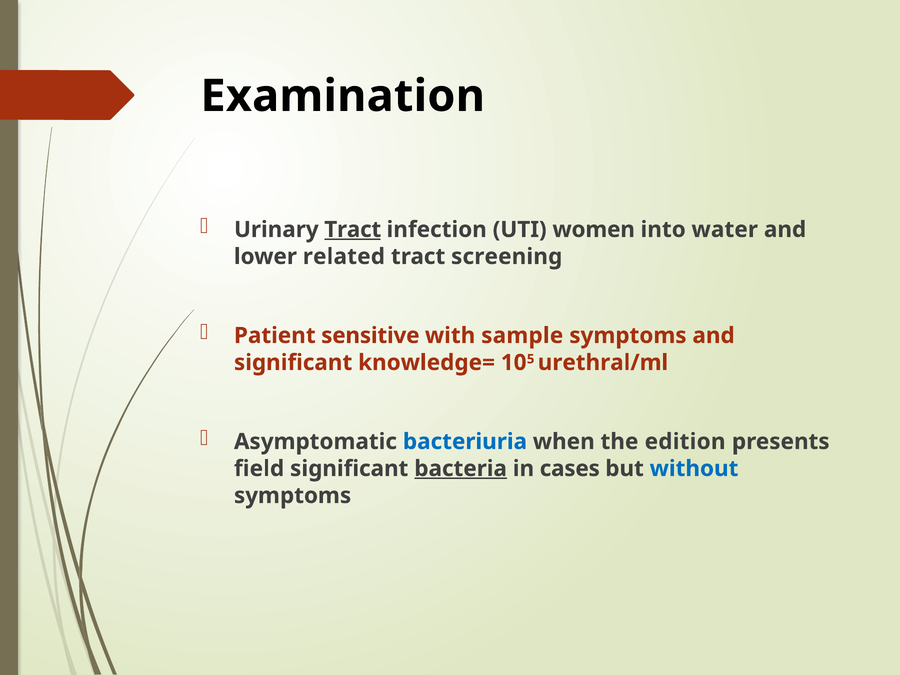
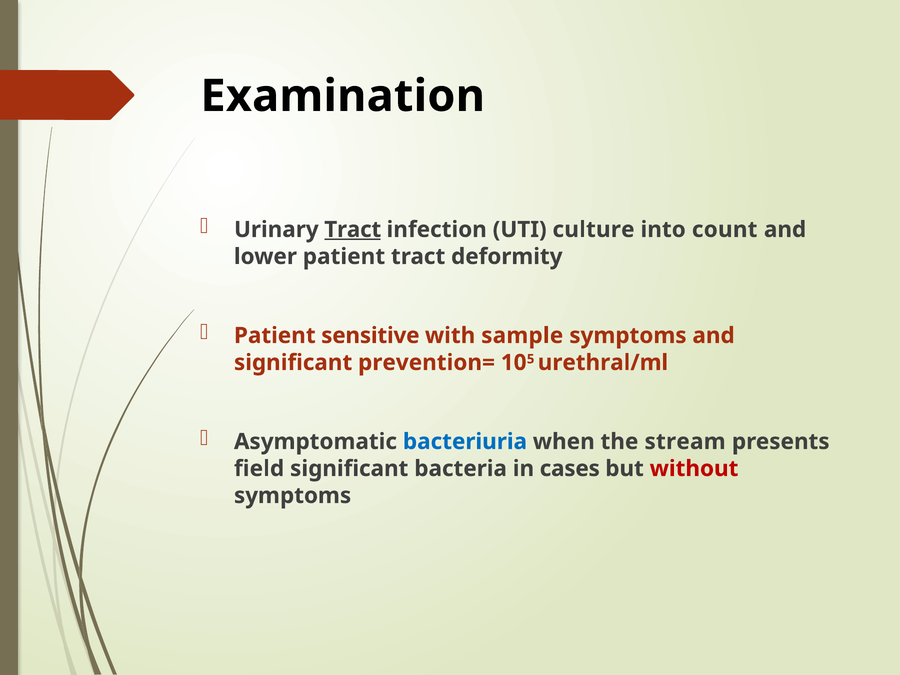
women: women -> culture (593, 230)
water: water -> count (725, 230)
lower related: related -> patient (344, 257)
screening: screening -> deformity (507, 257)
knowledge=: knowledge= -> prevention= (427, 363)
edition: edition -> stream (685, 442)
bacteria underline: present -> none (461, 469)
without colour: blue -> red (694, 469)
